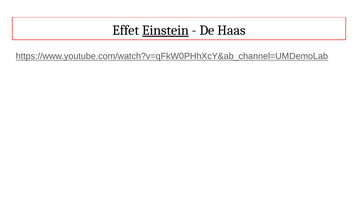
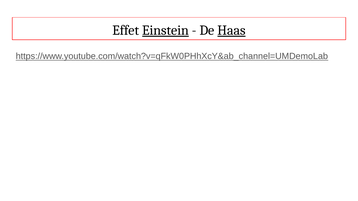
Haas underline: none -> present (231, 30)
